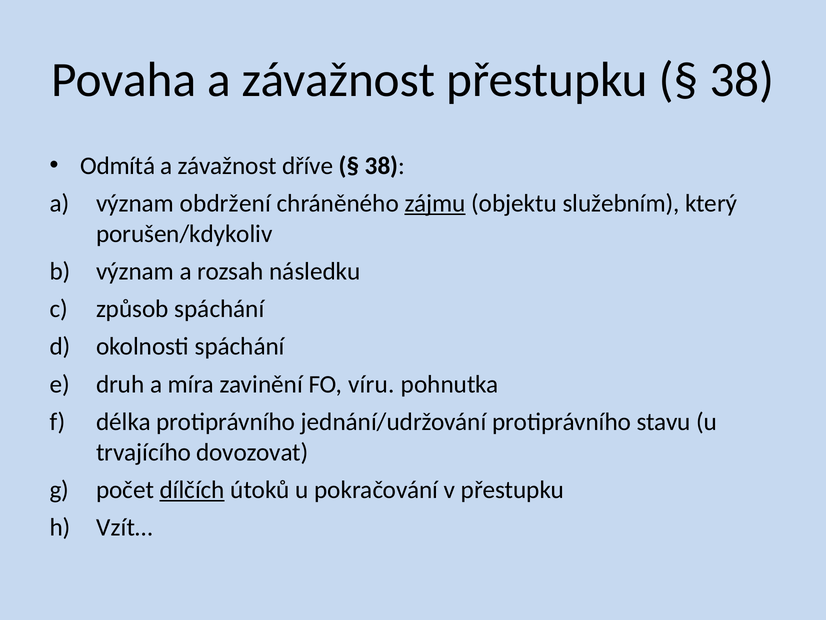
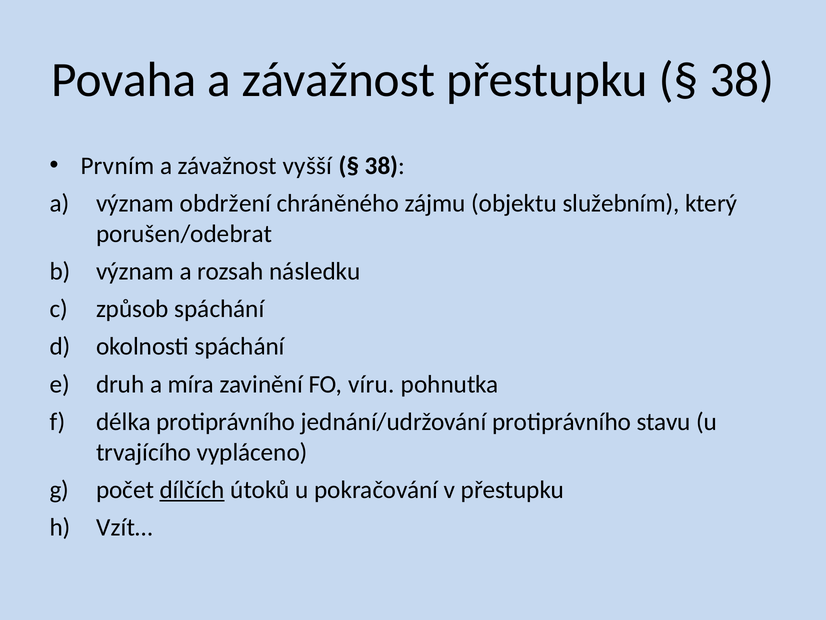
Odmítá: Odmítá -> Prvním (117, 166)
dříve: dříve -> vyšší (307, 166)
zájmu underline: present -> none (435, 203)
porušen/kdykoliv: porušen/kdykoliv -> porušen/odebrat (184, 233)
dovozovat: dovozovat -> vypláceno (252, 452)
